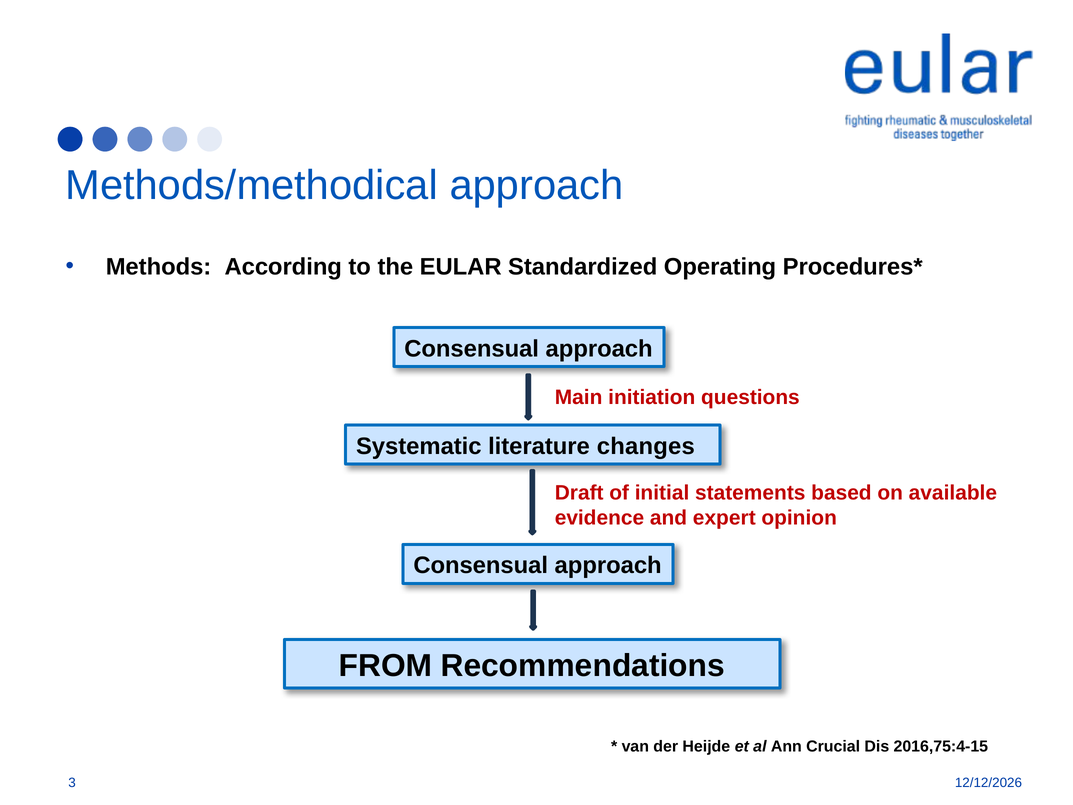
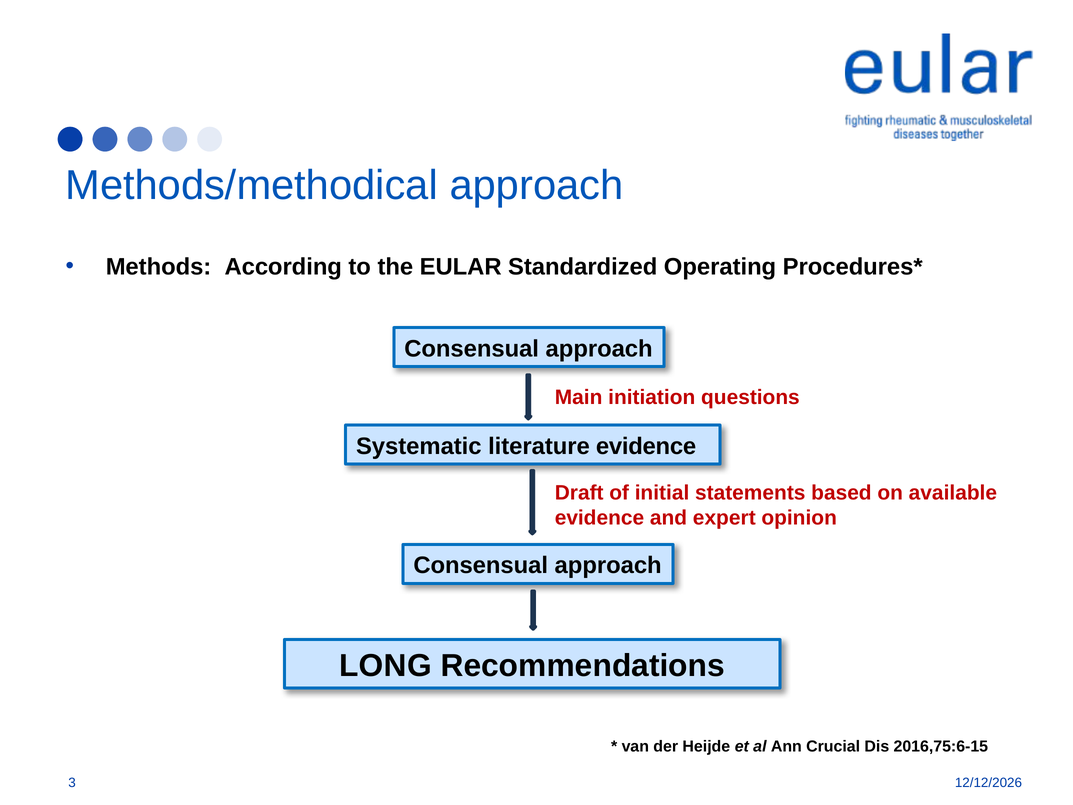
literature changes: changes -> evidence (646, 446)
FROM: FROM -> LONG (385, 666)
2016,75:4-15: 2016,75:4-15 -> 2016,75:6-15 (941, 746)
